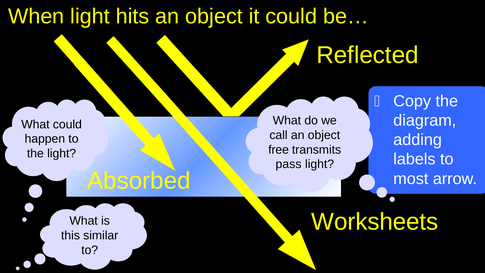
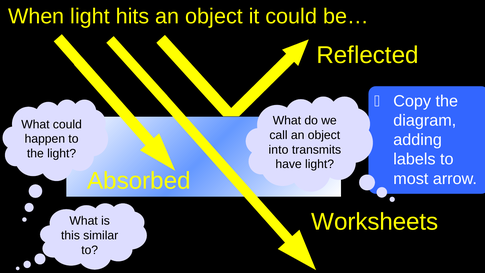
free: free -> into (278, 150)
pass: pass -> have (289, 164)
